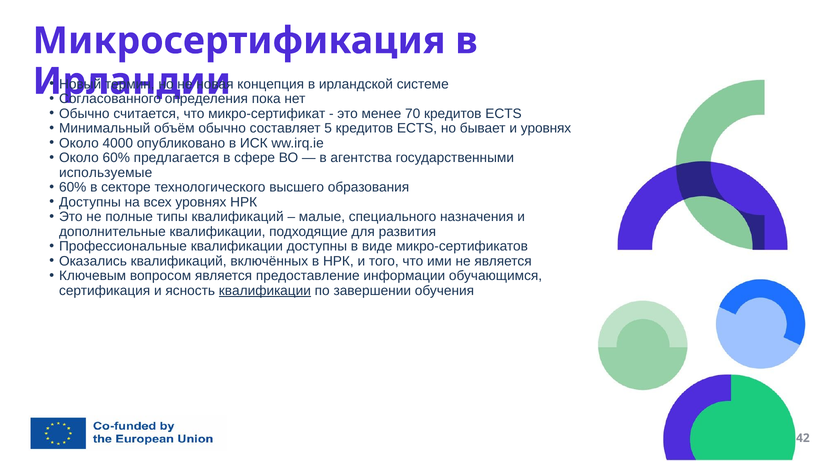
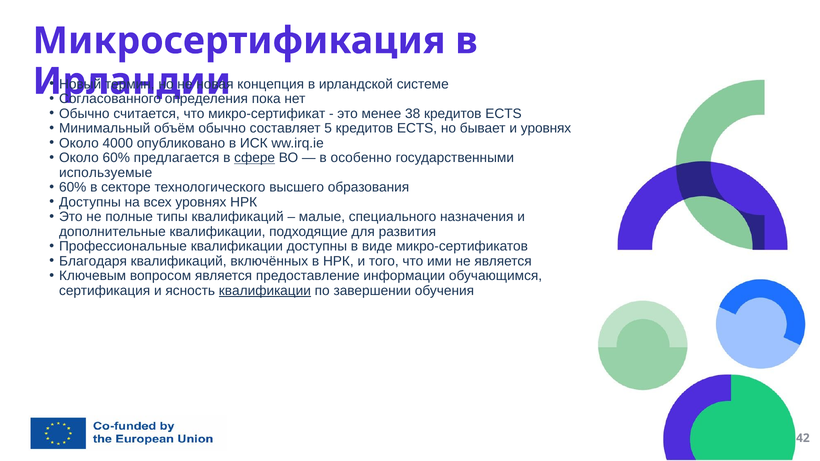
70: 70 -> 38 (413, 114)
сфере underline: none -> present (255, 158)
агентства: агентства -> особенно (361, 158)
Оказались: Оказались -> Благодаря (93, 261)
